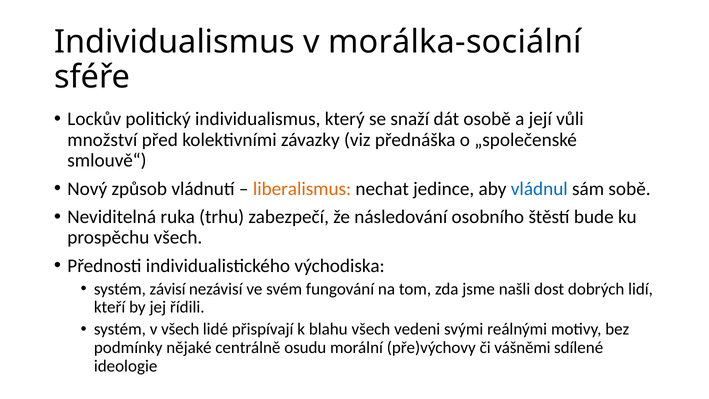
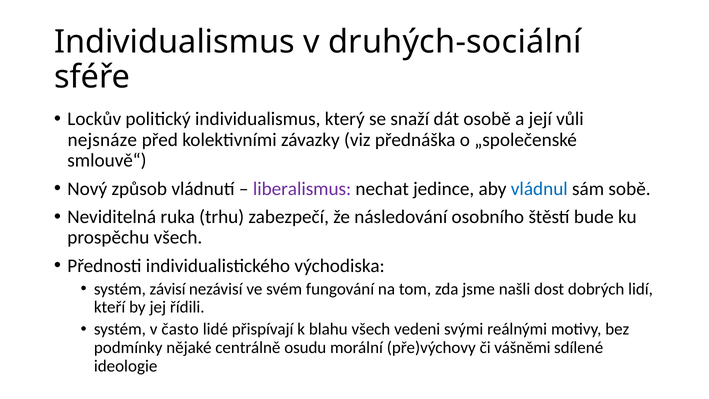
morálka-sociální: morálka-sociální -> druhých-sociální (455, 42)
množství: množství -> nejsnáze (102, 140)
liberalismus colour: orange -> purple (302, 189)
v všech: všech -> často (180, 329)
